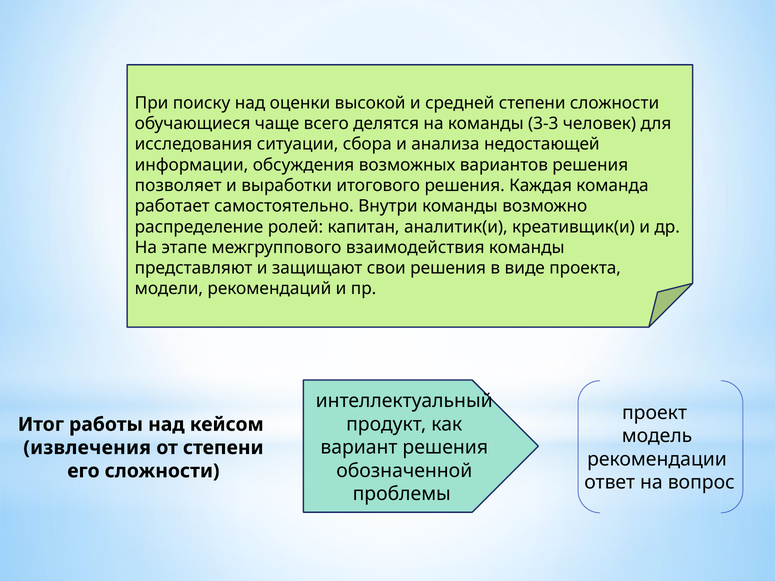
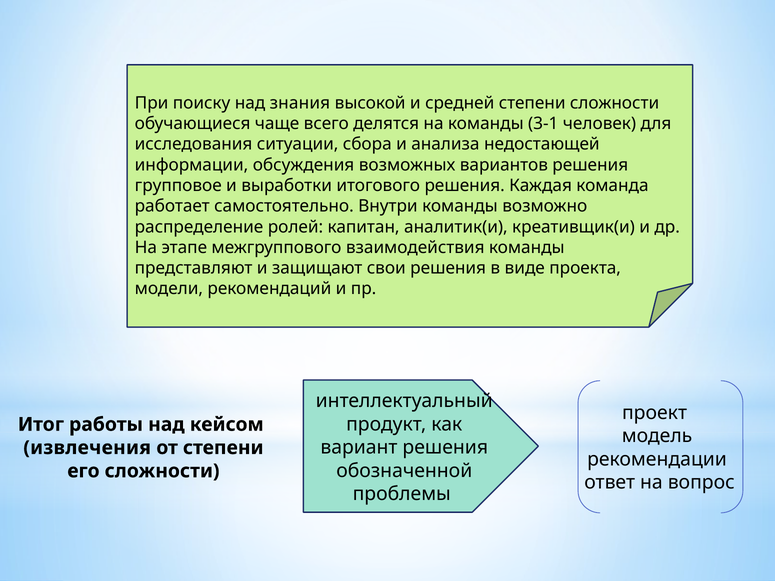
оценки: оценки -> знания (300, 103)
3-3: 3-3 -> 3-1 (543, 124)
позволяет: позволяет -> групповое (178, 186)
